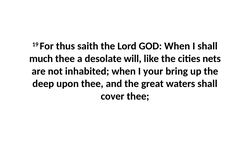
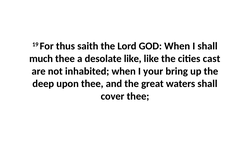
desolate will: will -> like (133, 59)
nets: nets -> cast (212, 59)
